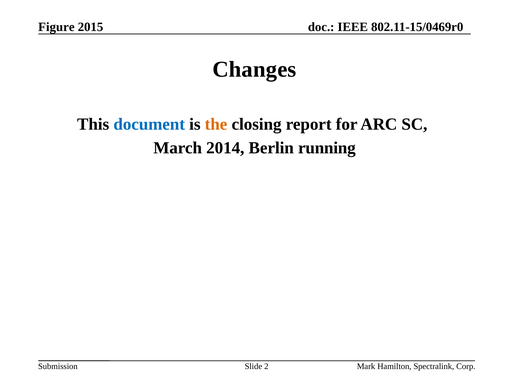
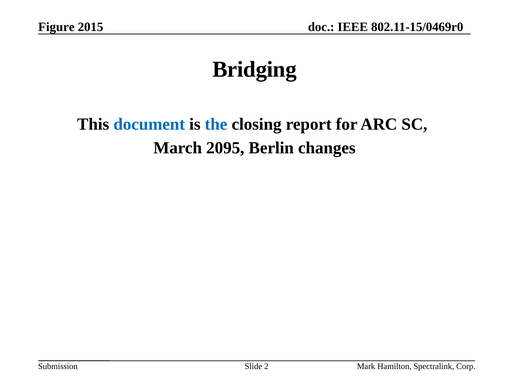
Changes: Changes -> Bridging (255, 69)
the colour: orange -> blue (216, 124)
2014: 2014 -> 2095 (225, 148)
running: running -> changes (327, 148)
